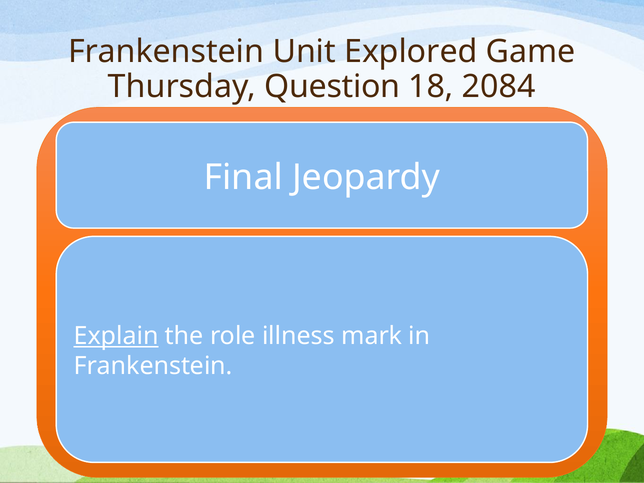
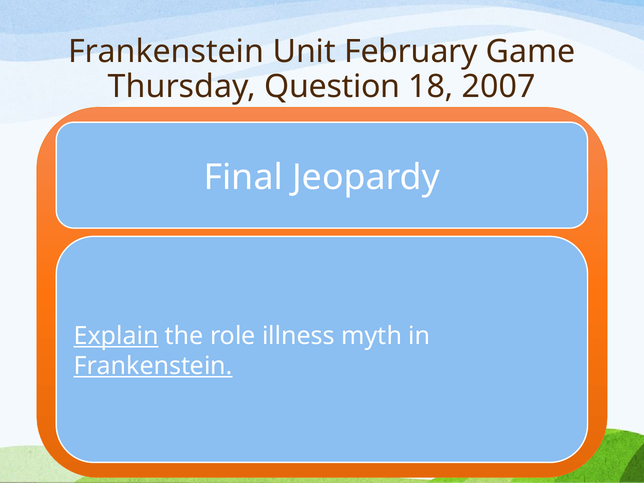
Explored: Explored -> February (411, 52)
2084: 2084 -> 2007 (499, 87)
mark: mark -> myth (372, 336)
Frankenstein underline: none -> present (153, 366)
